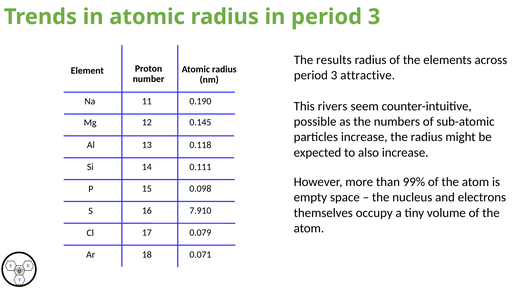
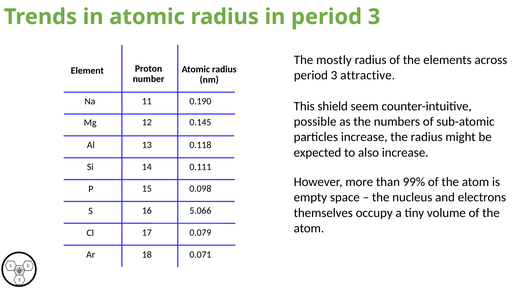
results: results -> mostly (334, 60)
rivers: rivers -> shield (333, 106)
7.910: 7.910 -> 5.066 (200, 211)
